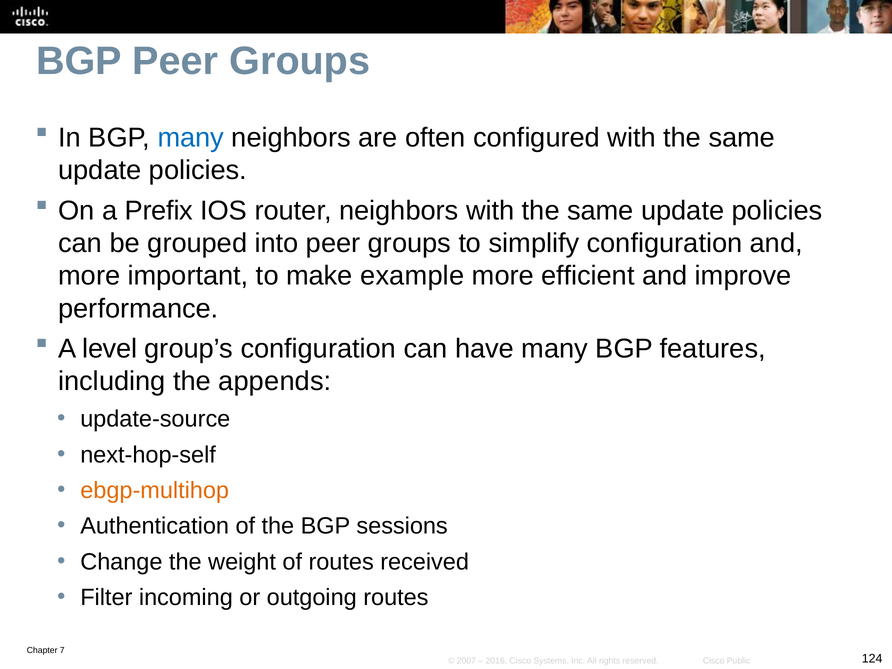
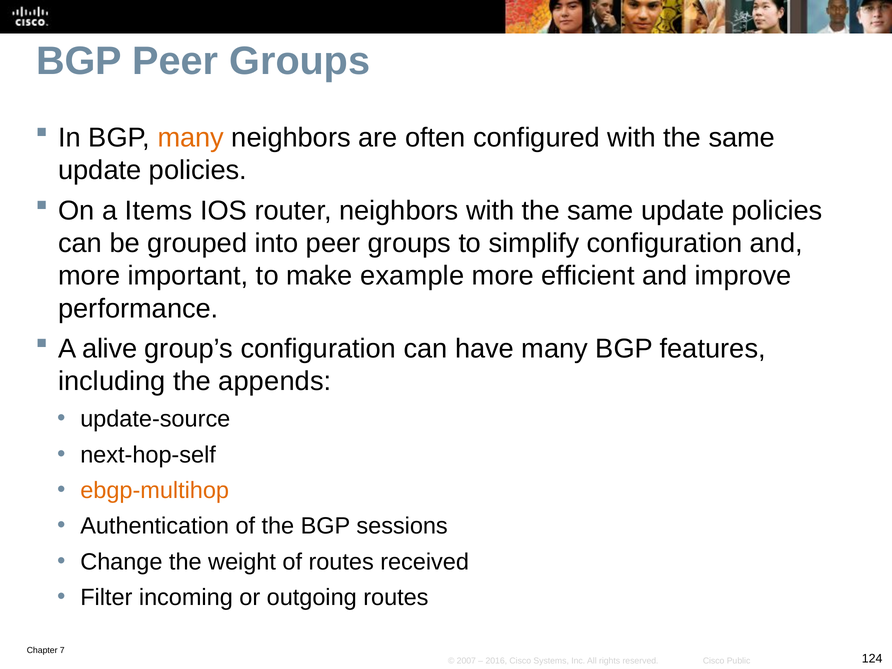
many colour: blue -> orange (191, 138)
Prefix: Prefix -> Items (159, 211)
level: level -> alive (110, 349)
